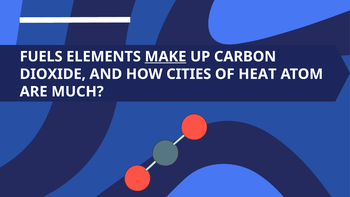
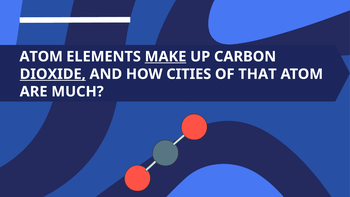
FUELS: FUELS -> ATOM (41, 57)
DIOXIDE underline: none -> present (53, 74)
HEAT: HEAT -> THAT (257, 74)
